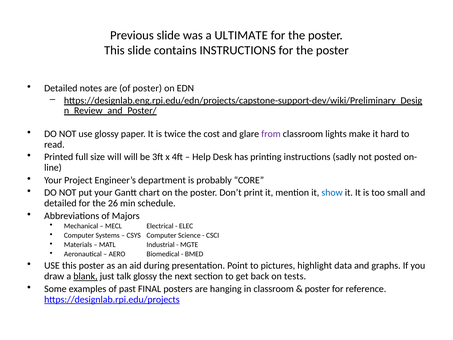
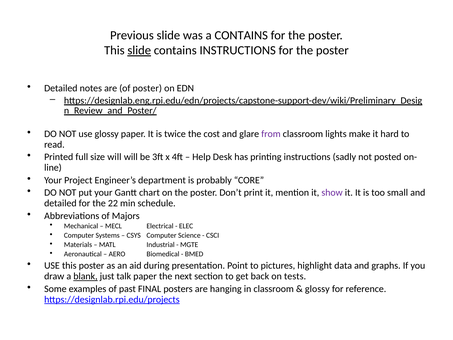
a ULTIMATE: ULTIMATE -> CONTAINS (241, 35)
slide underline: none -> present (139, 50)
show colour: blue -> purple (332, 193)
26: 26 -> 22 (113, 203)
talk glossy: glossy -> paper (145, 276)
poster: poster -> glossy (317, 289)
